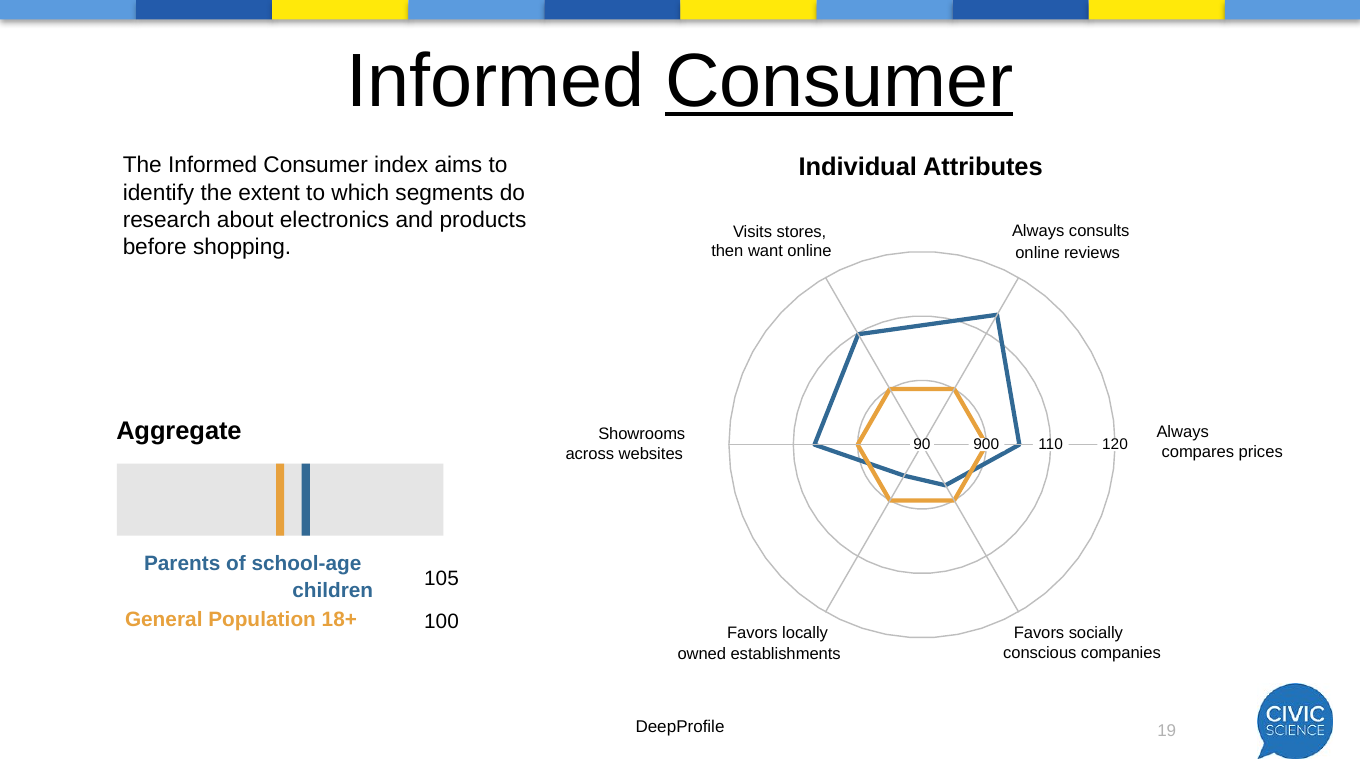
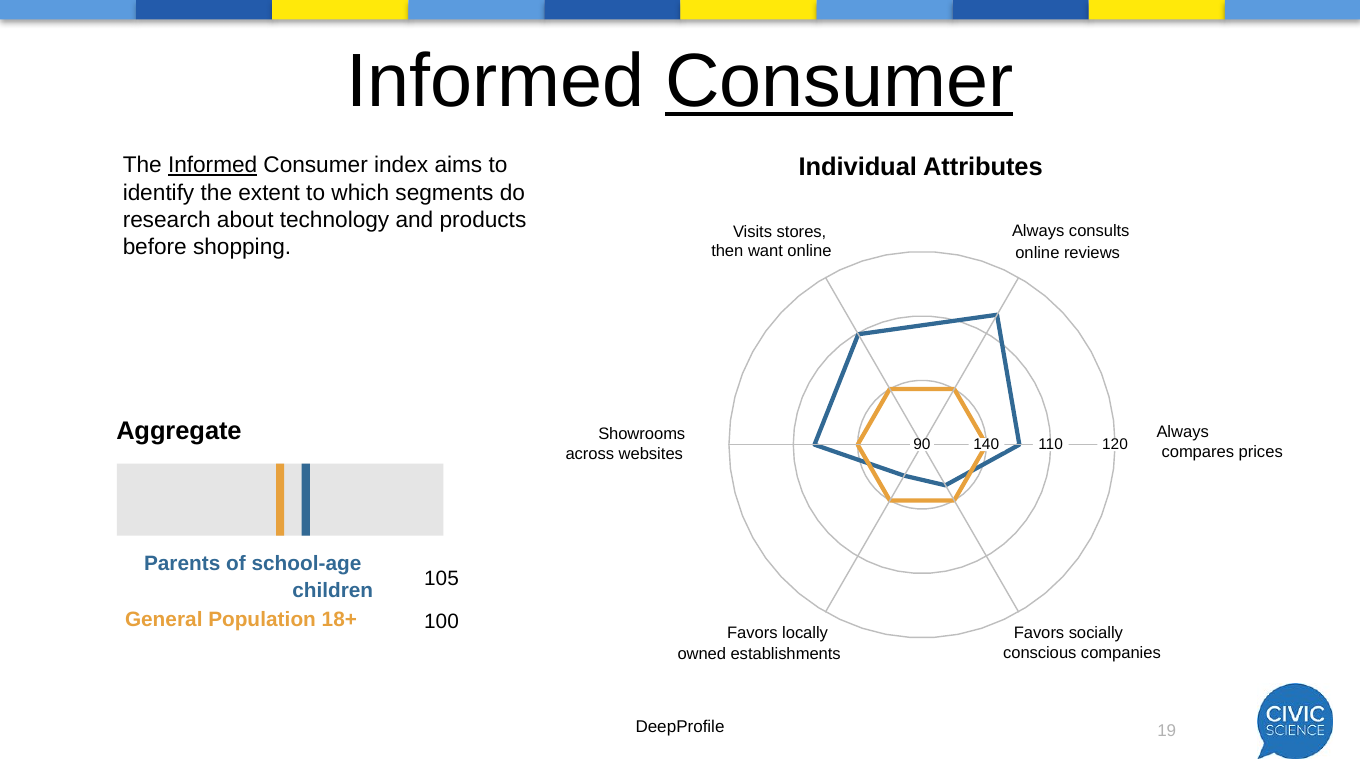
Informed underline: none -> present (213, 165)
electronics: electronics -> technology (335, 220)
900: 900 -> 140 (986, 444)
